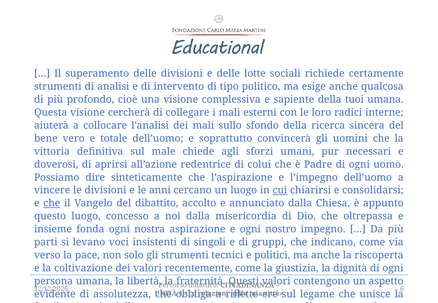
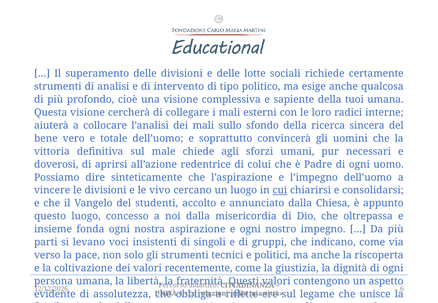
anni: anni -> vivo (160, 190)
che underline: present -> none (52, 203)
dibattito: dibattito -> studenti (157, 203)
